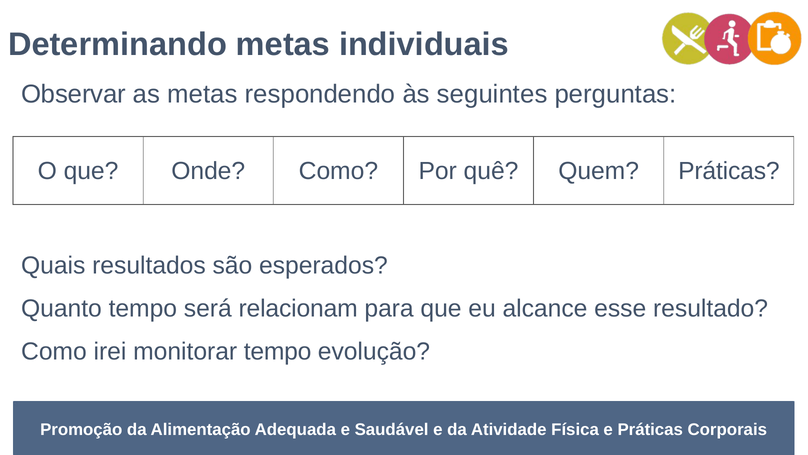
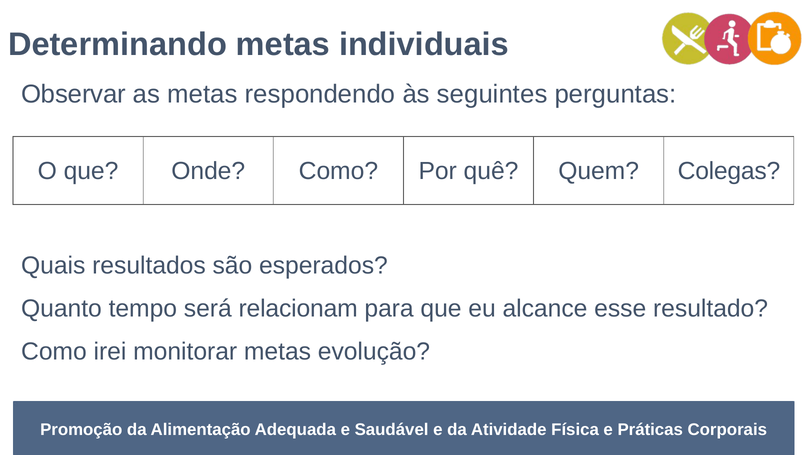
Quem Práticas: Práticas -> Colegas (729, 171)
monitorar tempo: tempo -> metas (278, 351)
